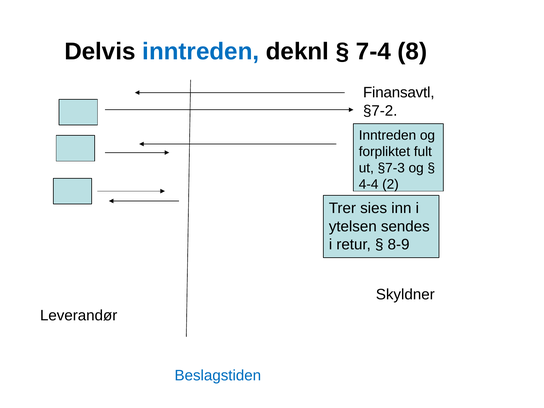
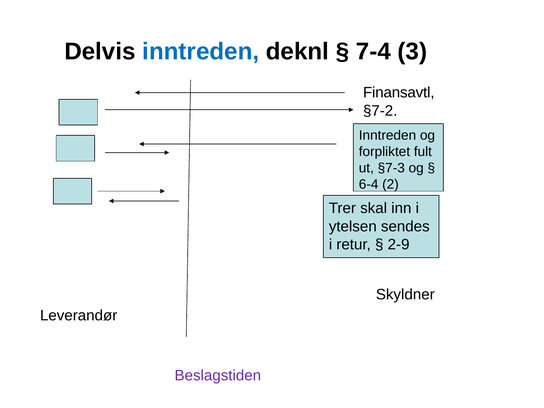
8: 8 -> 3 (412, 51)
4-4: 4-4 -> 6-4 (369, 184)
sies: sies -> skal (374, 208)
8-9: 8-9 -> 2-9 (399, 245)
Beslagstiden colour: blue -> purple (218, 375)
